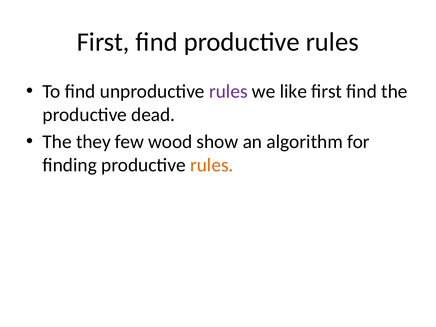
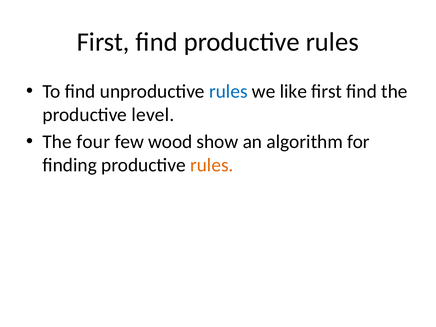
rules colour: purple -> blue (228, 91)
dead: dead -> level (153, 115)
they: they -> four (93, 142)
